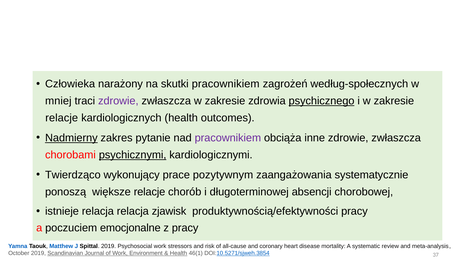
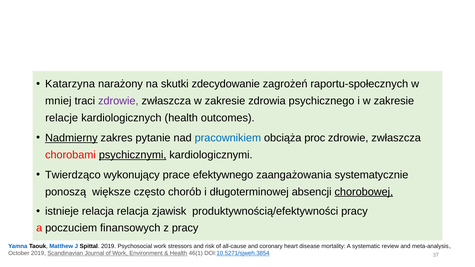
Człowieka: Człowieka -> Katarzyna (70, 84)
skutki pracownikiem: pracownikiem -> zdecydowanie (226, 84)
według-społecznych: według-społecznych -> raportu-społecznych (359, 84)
psychicznego underline: present -> none (322, 101)
pracownikiem colour: purple -> blue (228, 138)
inne: inne -> proc (315, 138)
pozytywnym: pozytywnym -> efektywnego (223, 175)
większe relacje: relacje -> często (149, 192)
chorobowej underline: none -> present (364, 192)
emocjonalne: emocjonalne -> finansowych (130, 228)
